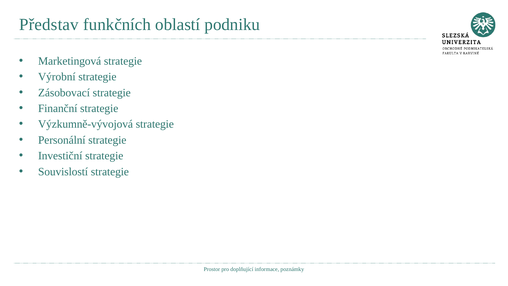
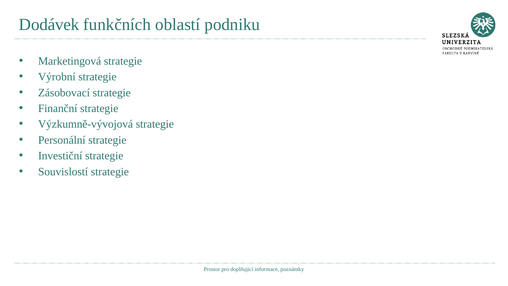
Představ: Představ -> Dodávek (49, 25)
